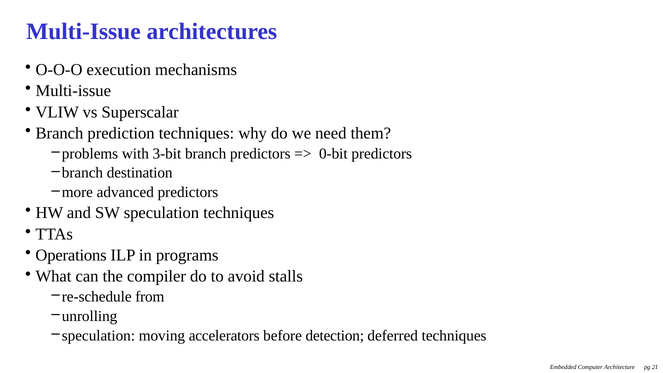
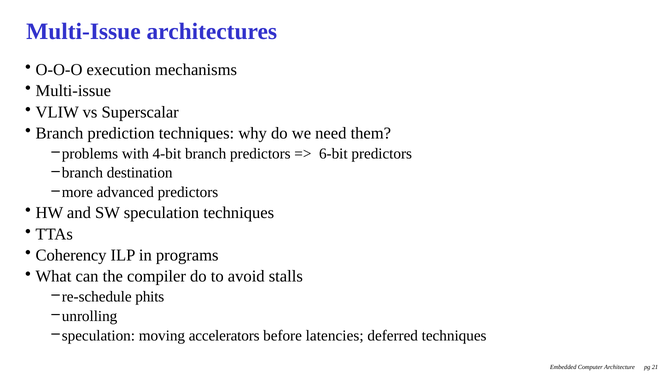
3-bit: 3-bit -> 4-bit (167, 153)
0-bit: 0-bit -> 6-bit (333, 153)
Operations: Operations -> Coherency (71, 255)
from: from -> phits (150, 297)
detection: detection -> latencies (335, 335)
